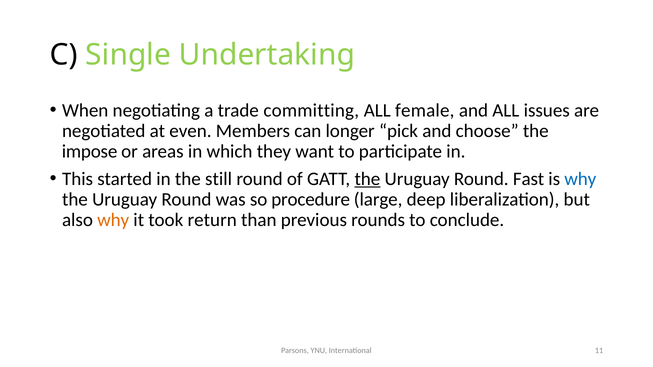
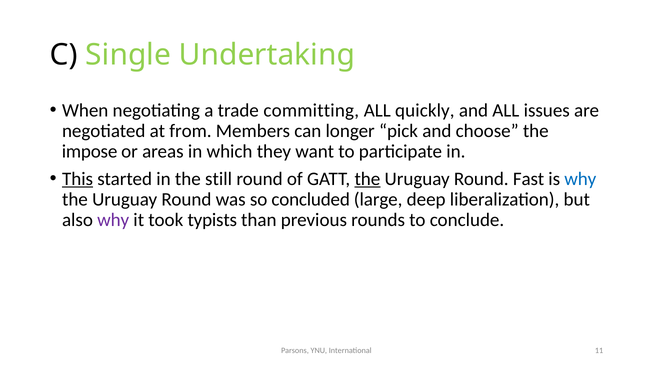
female: female -> quickly (425, 110)
even: even -> from (190, 131)
This underline: none -> present (78, 179)
procedure: procedure -> concluded (311, 200)
why colour: orange -> purple (113, 220)
return: return -> typists (212, 220)
